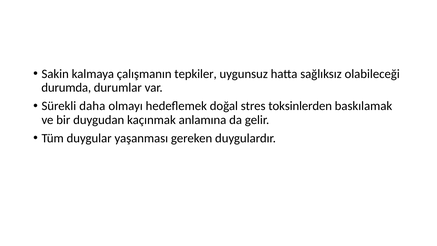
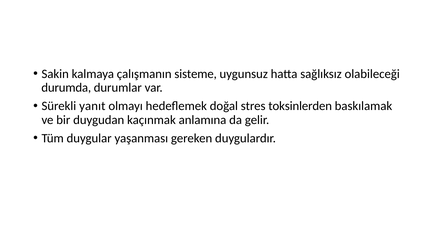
tepkiler: tepkiler -> sisteme (196, 74)
daha: daha -> yanıt (92, 106)
